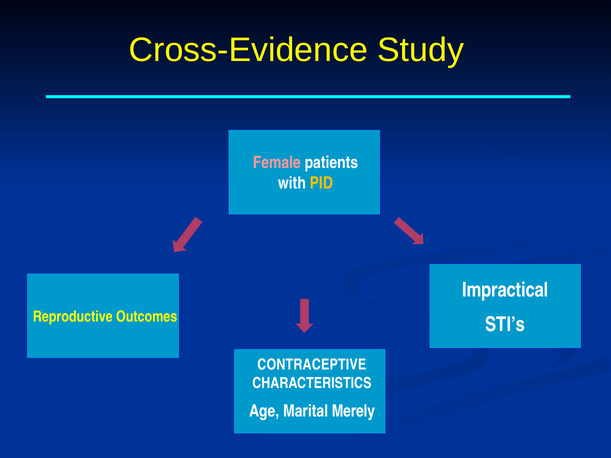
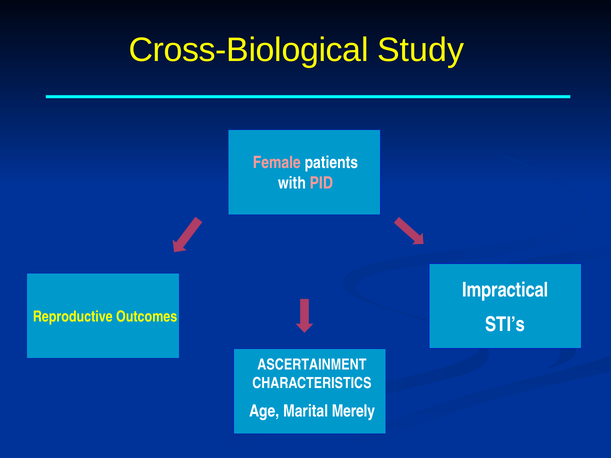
Cross-Evidence: Cross-Evidence -> Cross-Biological (249, 50)
PID colour: yellow -> pink (321, 183)
CONTRACEPTIVE: CONTRACEPTIVE -> ASCERTAINMENT (312, 365)
